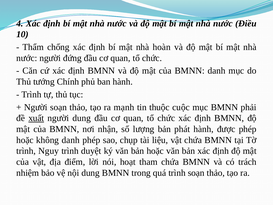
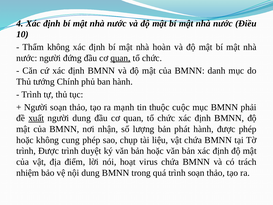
Thẩm chống: chống -> không (58, 47)
quan underline: none -> present (120, 58)
không danh: danh -> cung (71, 140)
trình Nguy: Nguy -> Được (49, 151)
tham: tham -> virus (148, 162)
